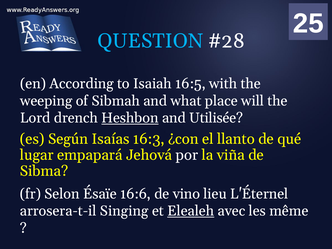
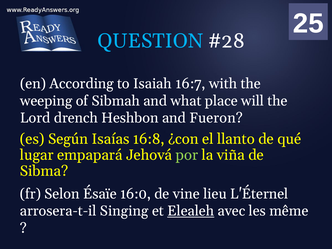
16:5: 16:5 -> 16:7 (190, 84)
Heshbon underline: present -> none (130, 118)
Utilisée: Utilisée -> Fueron (216, 118)
16:3: 16:3 -> 16:8 (149, 139)
por colour: white -> light green (187, 155)
16:6: 16:6 -> 16:0 (136, 194)
vino: vino -> vine (186, 194)
